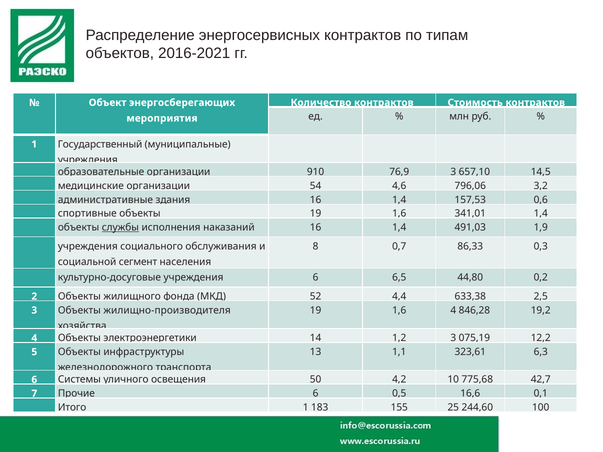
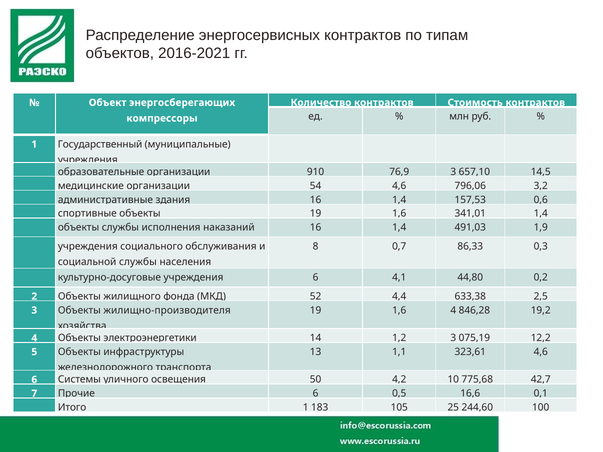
мероприятия: мероприятия -> компрессоры (162, 118)
службы underline: present -> none (120, 228)
социальной сегмент: сегмент -> службы (138, 262)
6,5: 6,5 -> 4,1 (399, 278)
323,61 6,3: 6,3 -> 4,6 (541, 352)
155: 155 -> 105 (399, 408)
